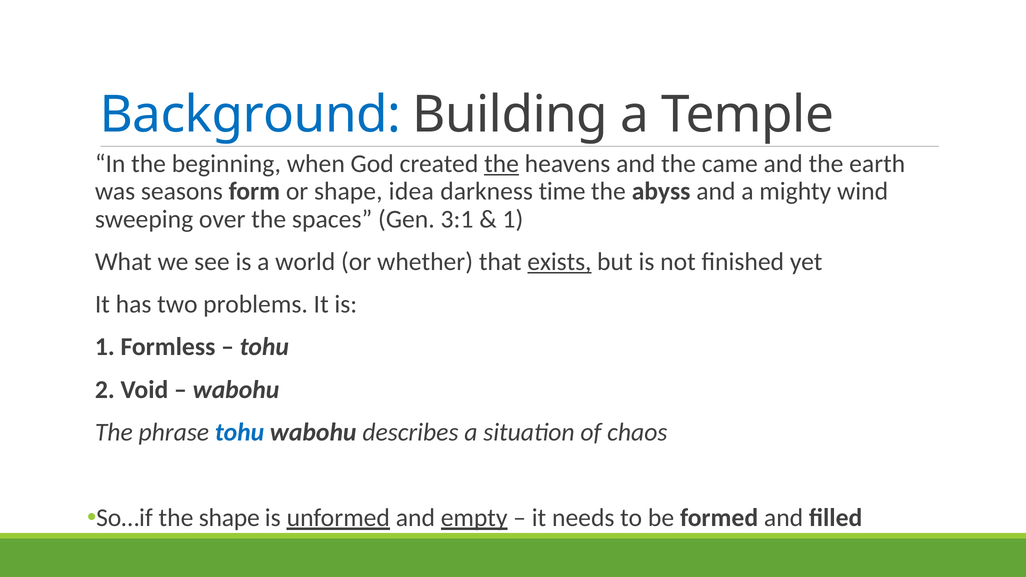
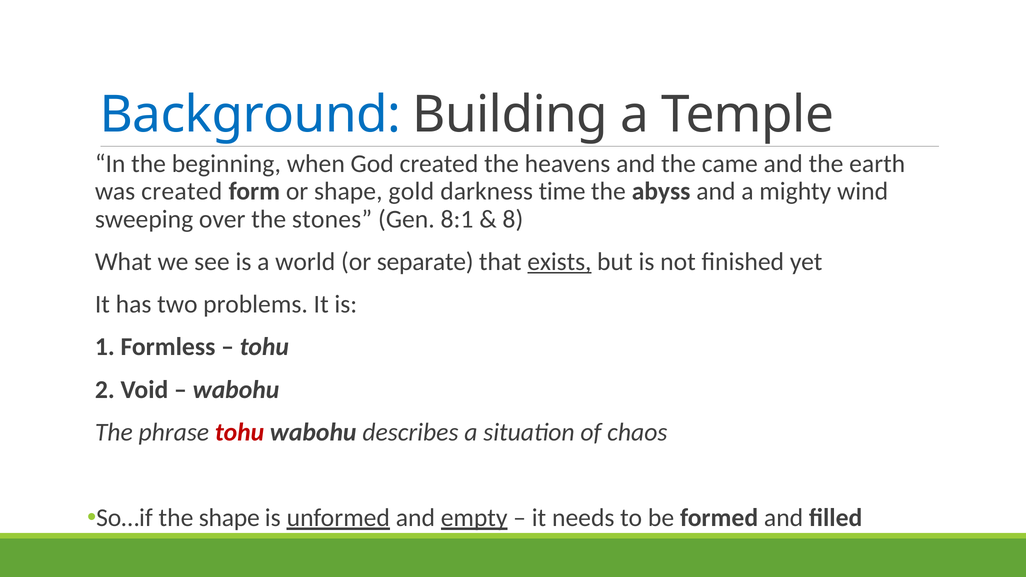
the underline: present -> none (502, 164)
was seasons: seasons -> created (182, 191)
idea: idea -> gold (411, 191)
spaces: spaces -> stones (332, 219)
3:1: 3:1 -> 8:1 (457, 219)
1: 1 -> 8 (513, 219)
whether: whether -> separate (425, 262)
tohu colour: blue -> red (240, 432)
